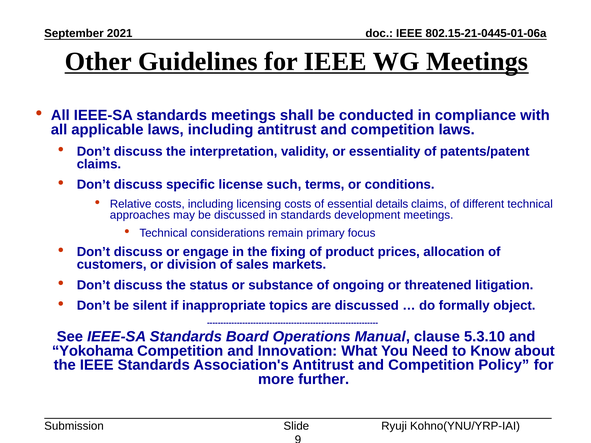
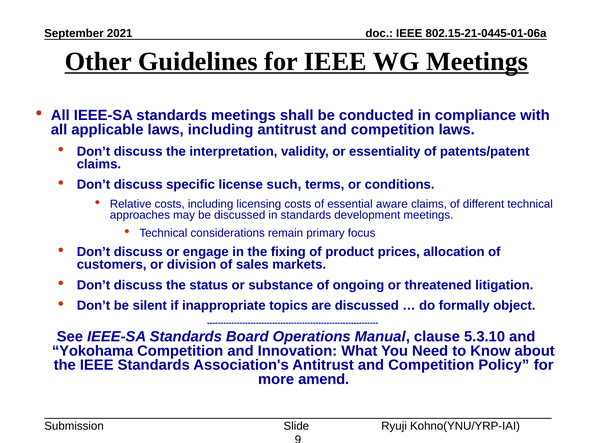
details: details -> aware (392, 204)
further: further -> amend (324, 379)
